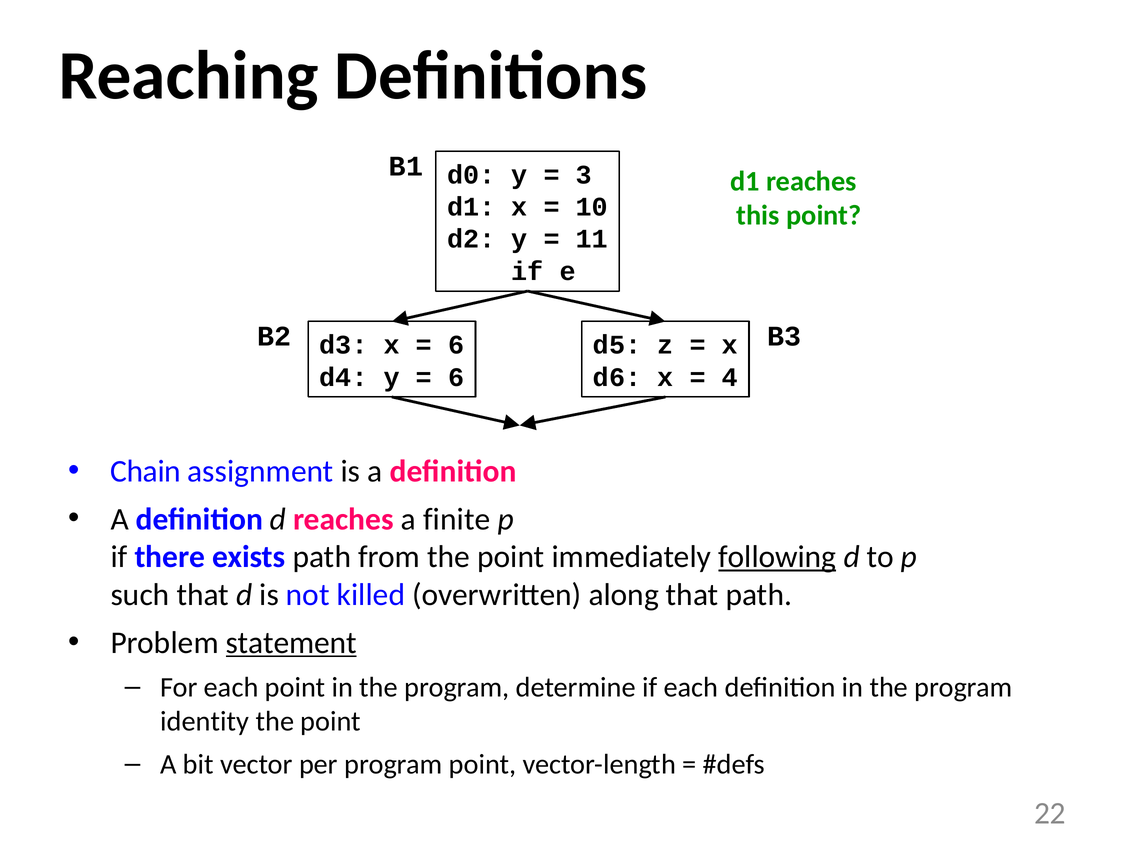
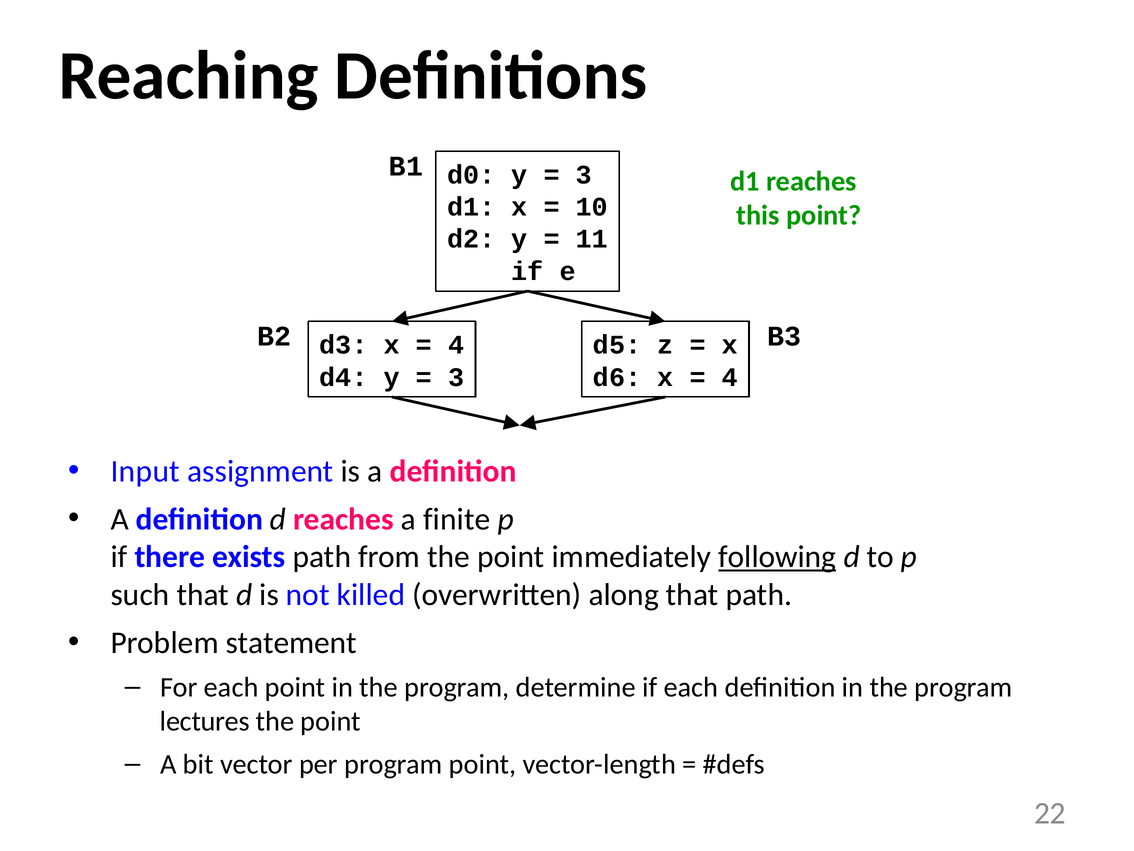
6: 6 -> 4 (456, 345)
6: 6 -> 3 (456, 377)
Chain: Chain -> Input (145, 471)
statement underline: present -> none (291, 642)
identity: identity -> lectures (205, 721)
